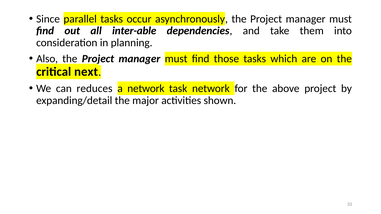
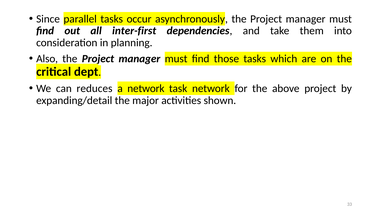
inter-able: inter-able -> inter-first (134, 31)
next: next -> dept (86, 72)
